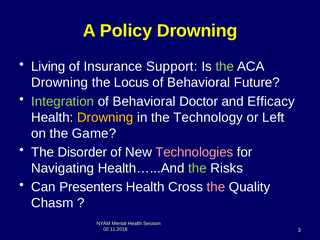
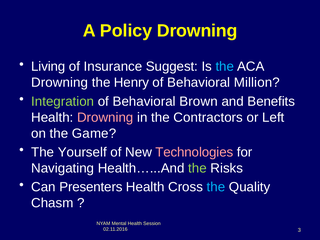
Support: Support -> Suggest (172, 67)
the colour: light green -> light blue (225, 67)
Locus: Locus -> Henry (132, 83)
Future: Future -> Million (257, 83)
Doctor: Doctor -> Brown (199, 101)
Efficacy: Efficacy -> Benefits (271, 101)
Drowning colour: yellow -> pink (105, 117)
Technology: Technology -> Contractors (208, 117)
Disorder: Disorder -> Yourself (82, 152)
the colour: pink -> light blue (216, 187)
